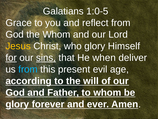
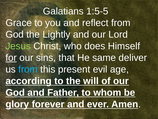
1:0-5: 1:0-5 -> 1:5-5 (97, 11)
the Whom: Whom -> Lightly (56, 34)
Jesus colour: yellow -> light green (18, 46)
who glory: glory -> does (95, 46)
sins underline: present -> none (46, 58)
when: when -> same (104, 58)
